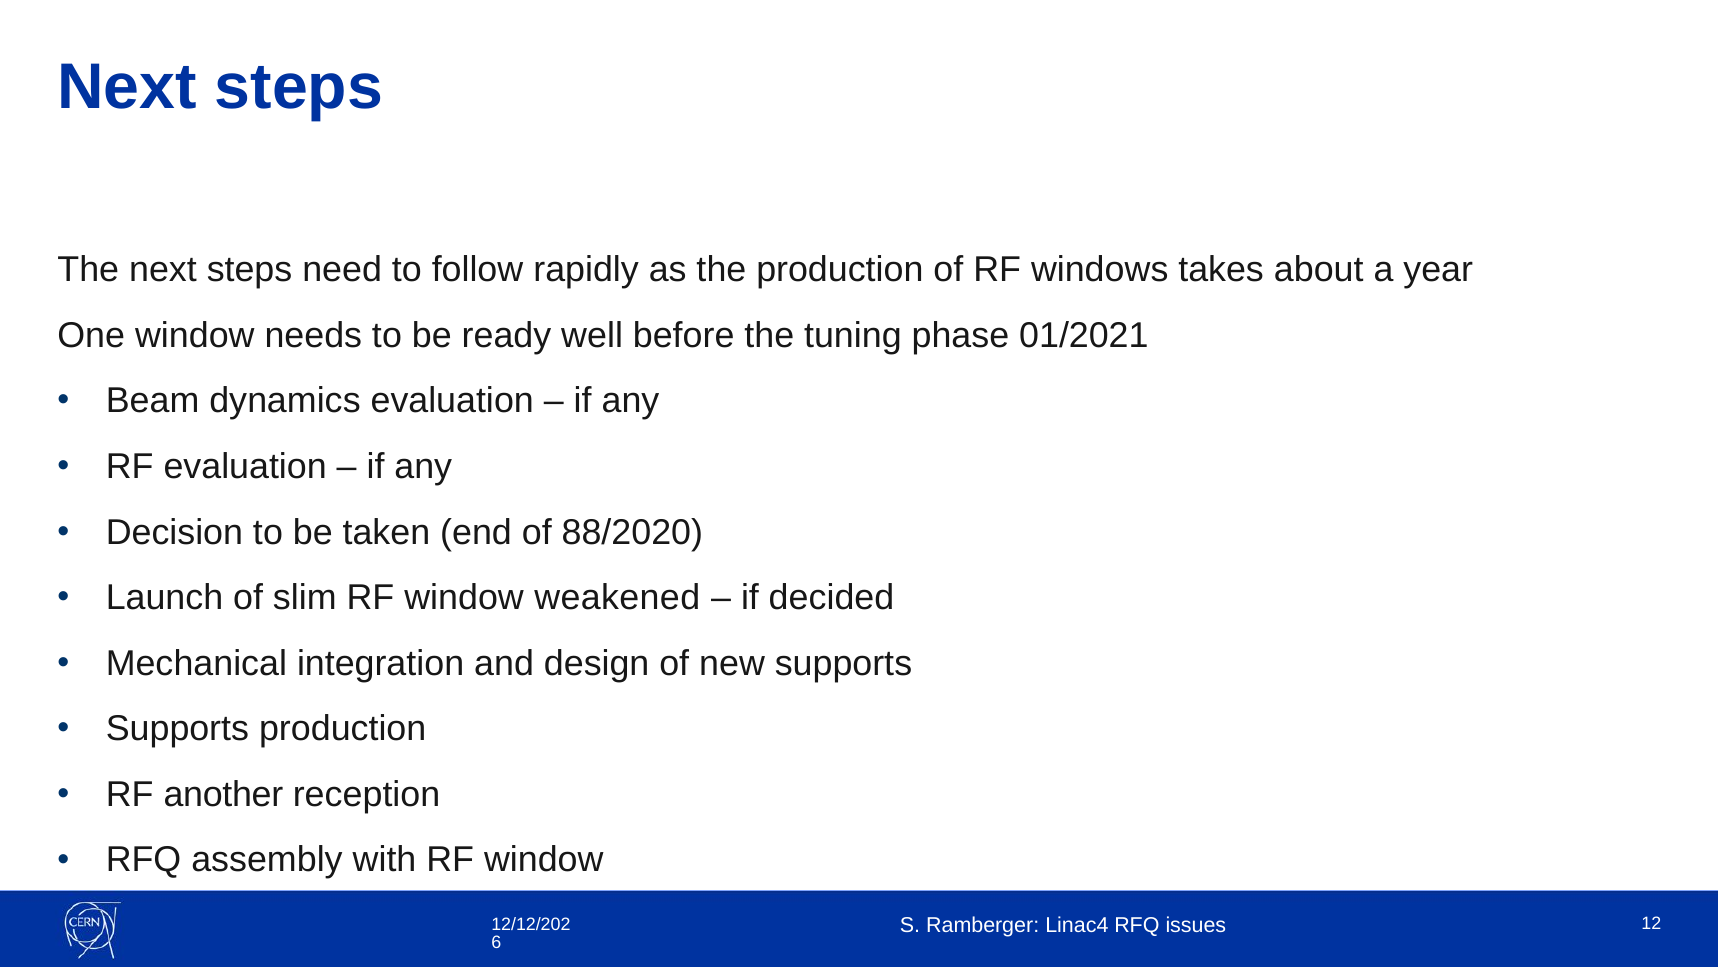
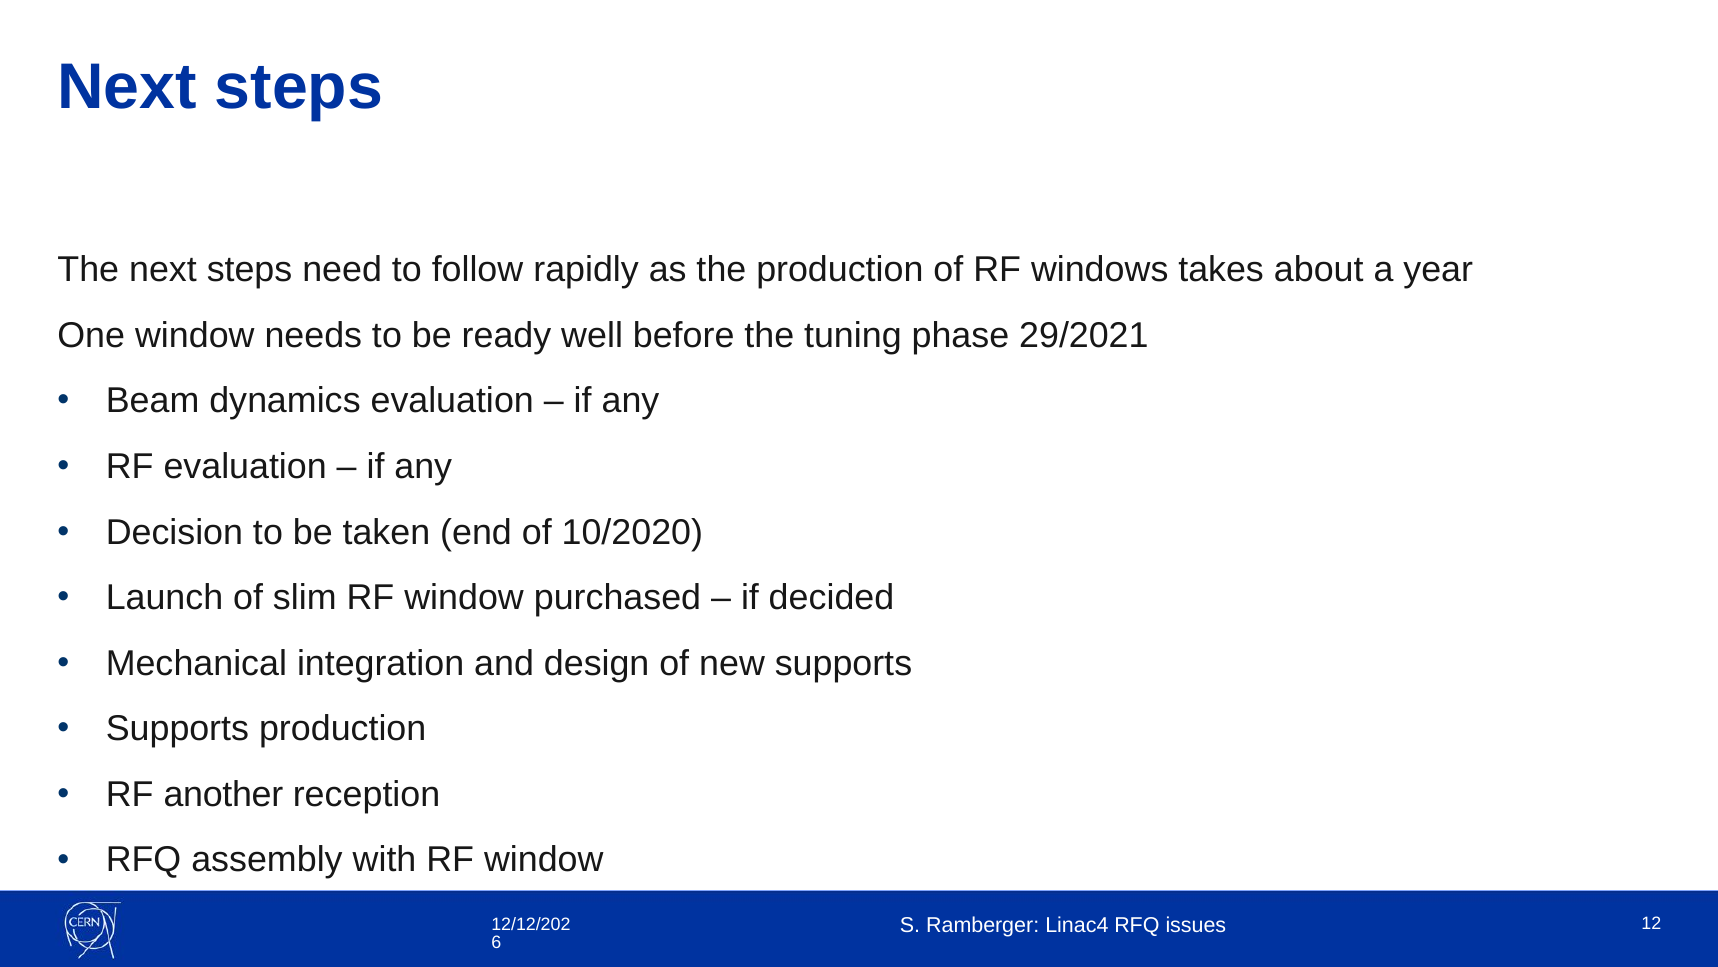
01/2021: 01/2021 -> 29/2021 (1084, 335)
88/2020: 88/2020 -> 10/2020 (632, 532)
weakened: weakened -> purchased (617, 597)
